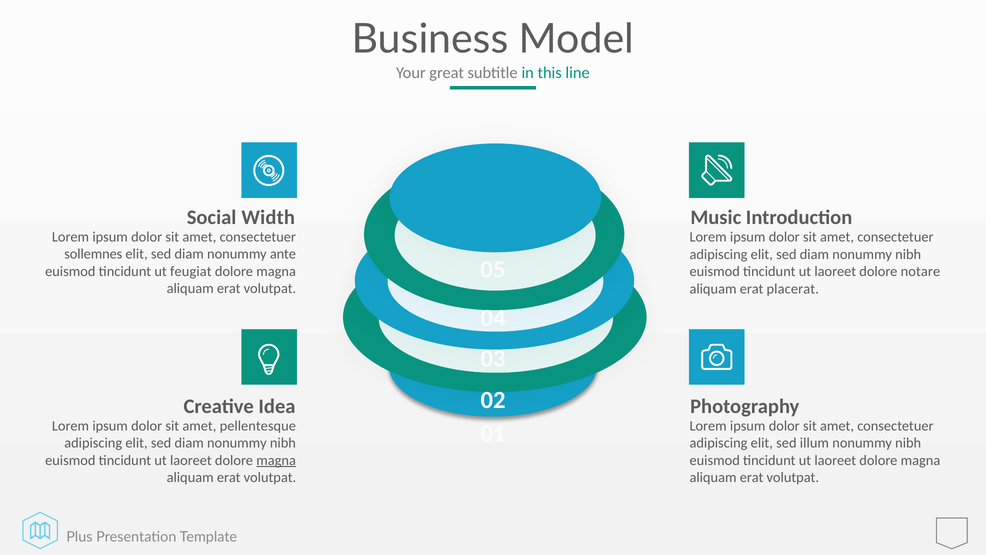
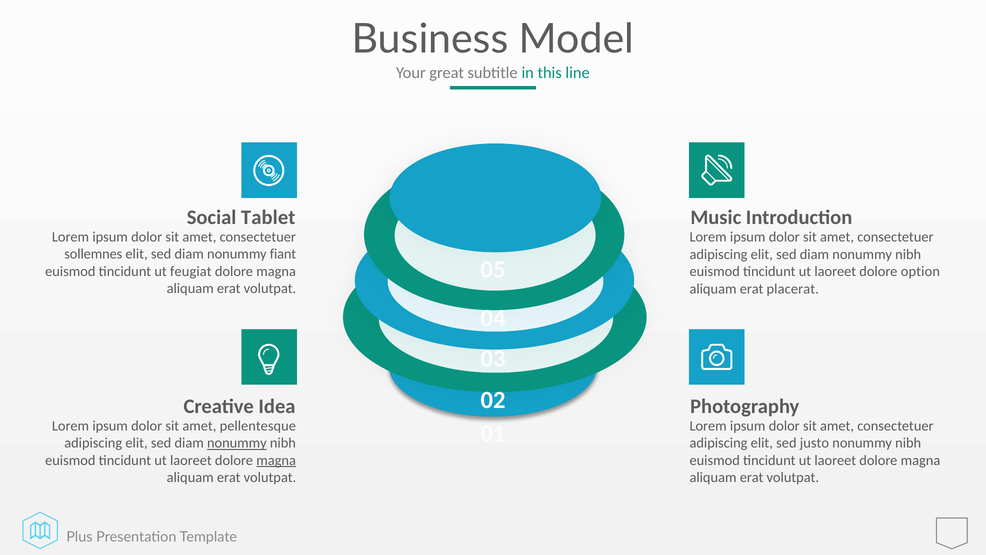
Width: Width -> Tablet (268, 217)
ante: ante -> fiant (283, 254)
notare: notare -> option (920, 271)
nonummy underline: none -> present (237, 443)
illum: illum -> justo (814, 443)
